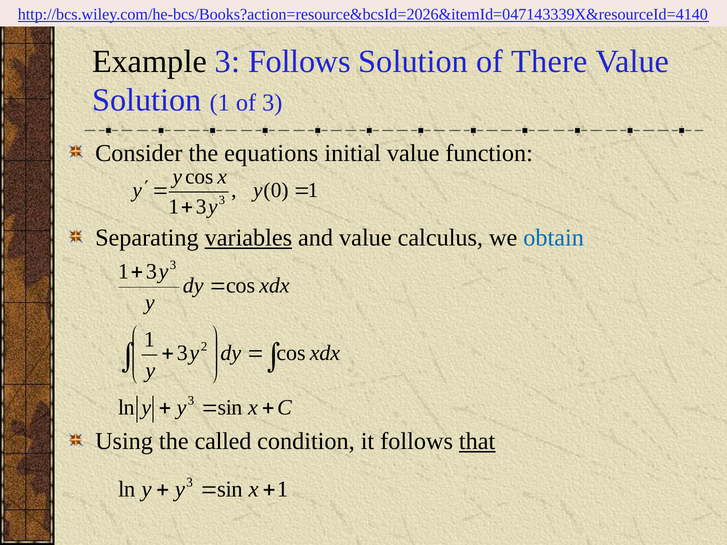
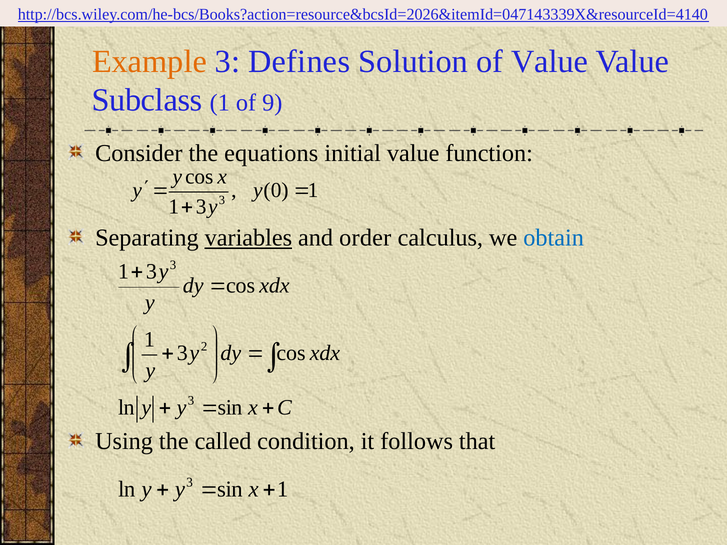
Example colour: black -> orange (149, 62)
3 Follows: Follows -> Defines (299, 62)
of There: There -> Value (550, 62)
Solution: Solution -> Subclass (147, 100)
of 3: 3 -> 9 (272, 103)
and value: value -> order (365, 238)
that underline: present -> none (477, 441)
